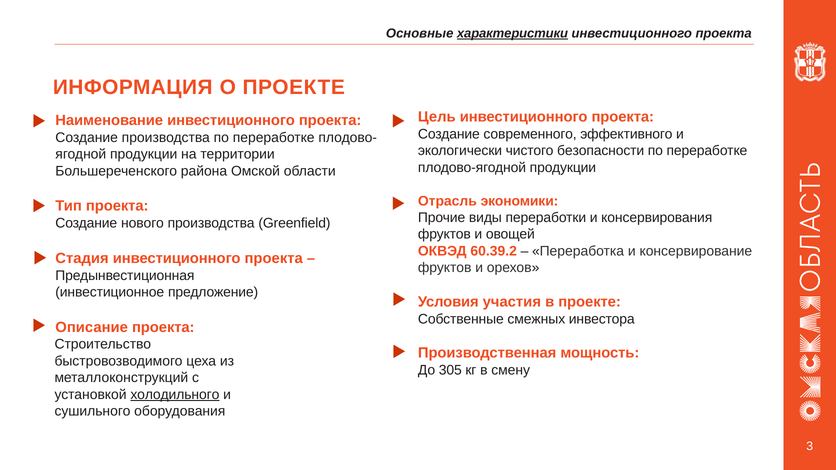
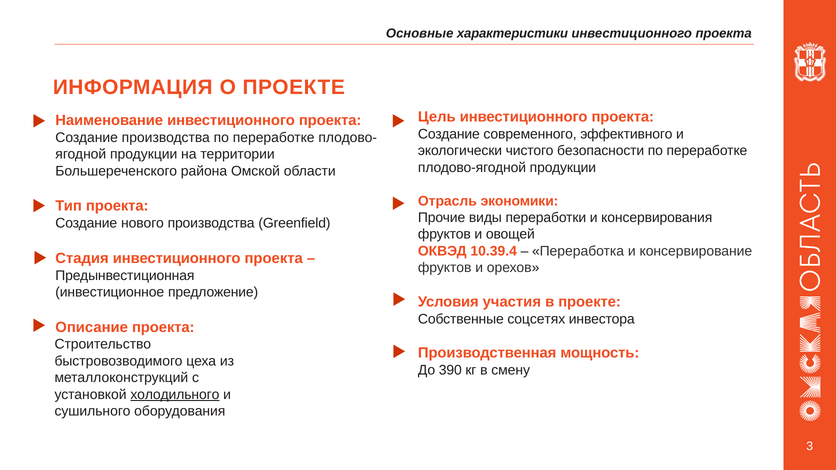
характеристики underline: present -> none (512, 33)
60.39.2: 60.39.2 -> 10.39.4 (494, 251)
смежных: смежных -> соцсетях (536, 319)
305: 305 -> 390 (450, 370)
